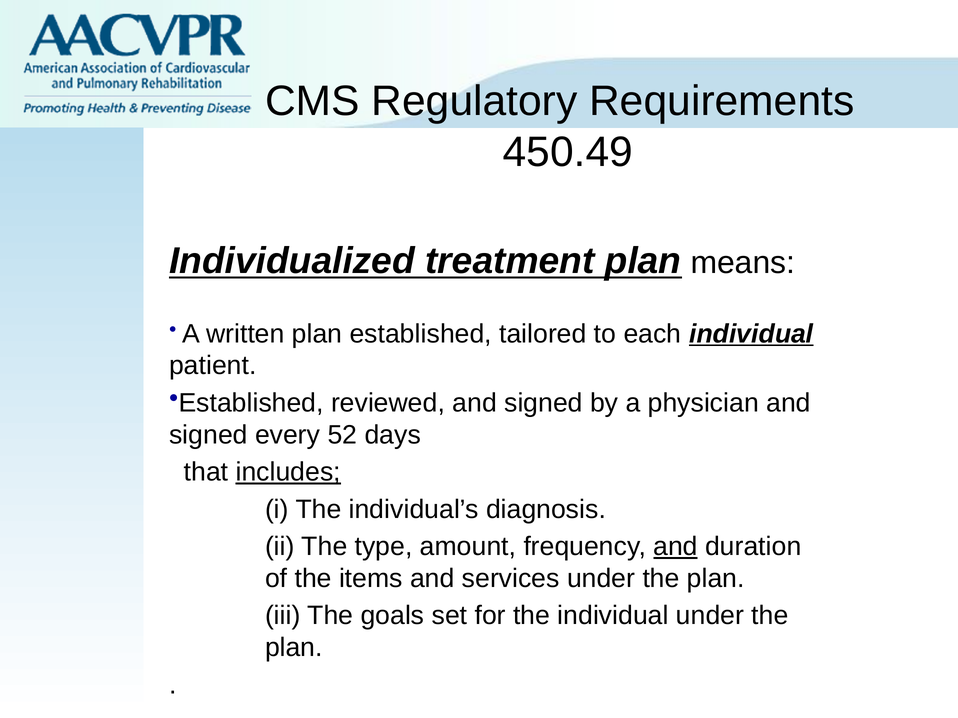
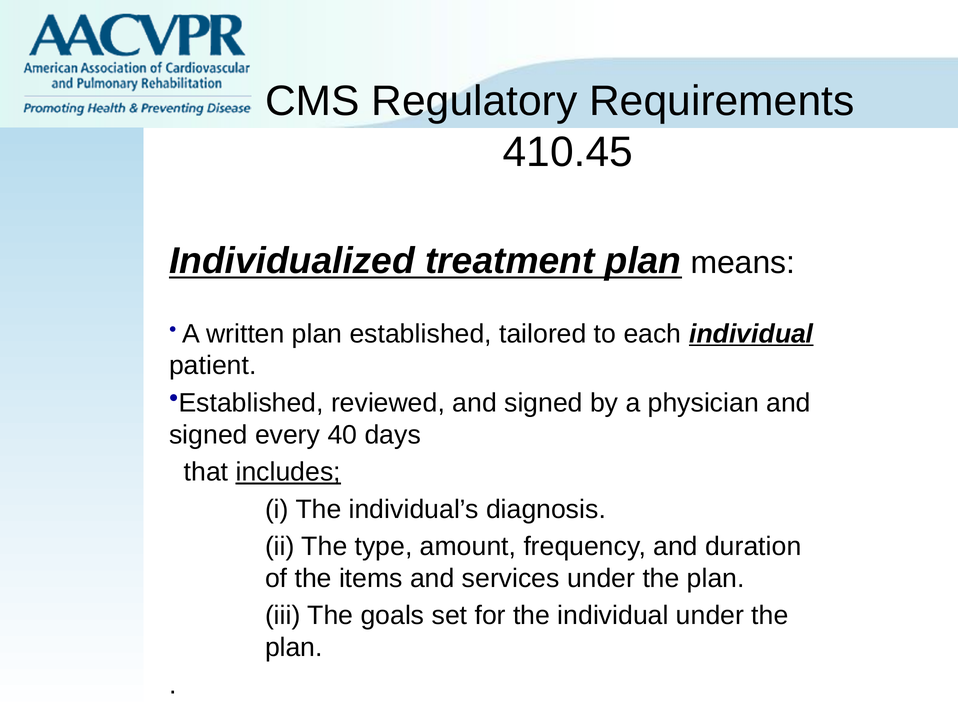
450.49: 450.49 -> 410.45 (568, 152)
52: 52 -> 40 (342, 435)
and underline: present -> none (676, 547)
